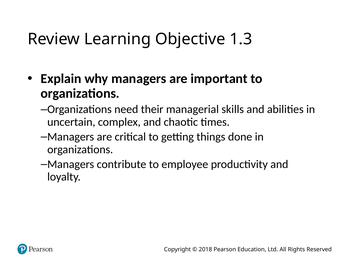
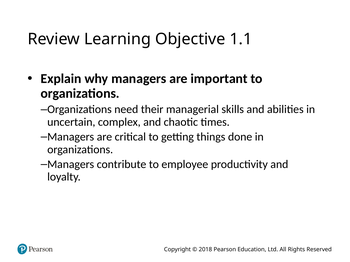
1.3: 1.3 -> 1.1 (241, 39)
